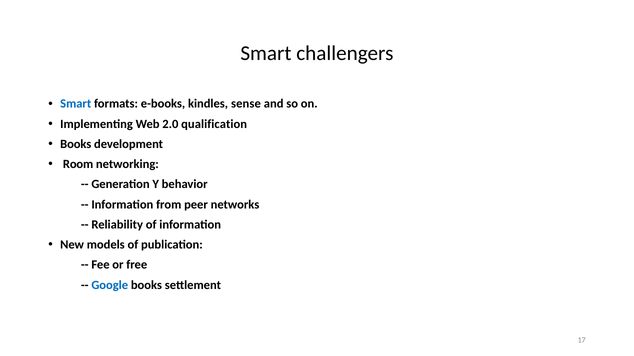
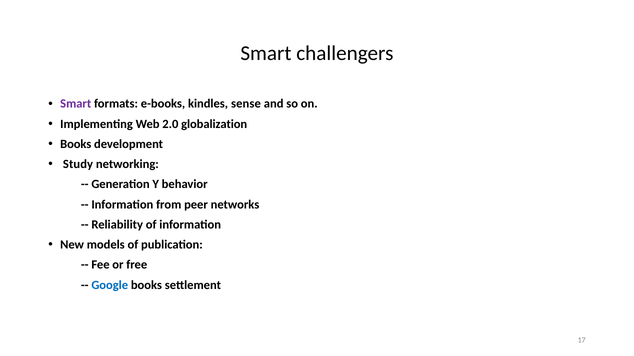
Smart colour: blue -> purple (76, 104)
qualification: qualification -> globalization (214, 124)
Room: Room -> Study (78, 164)
